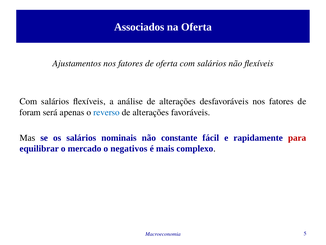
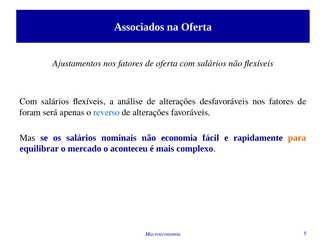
constante: constante -> economia (179, 138)
para colour: red -> orange (297, 138)
negativos: negativos -> aconteceu (129, 148)
